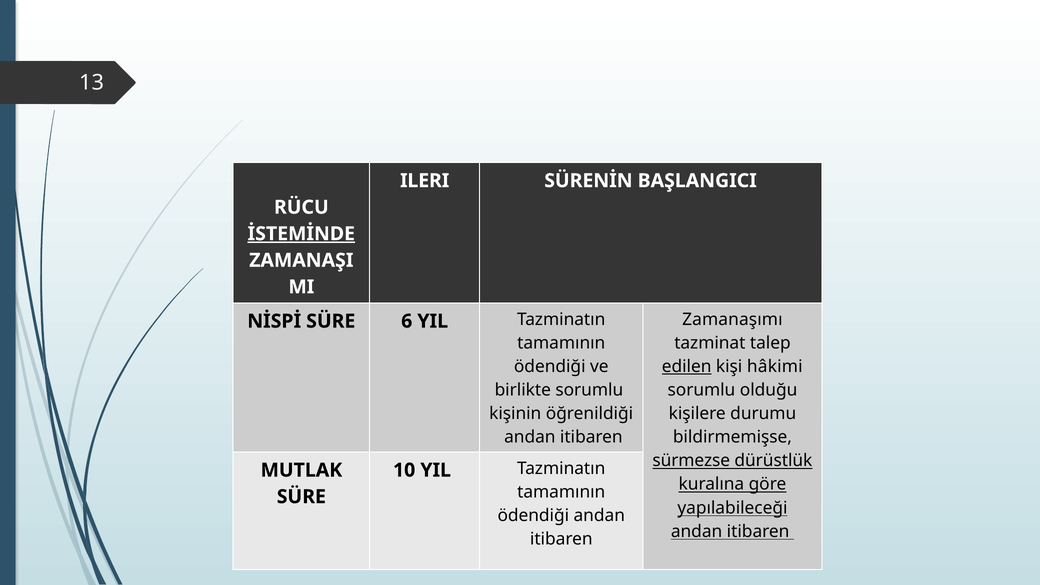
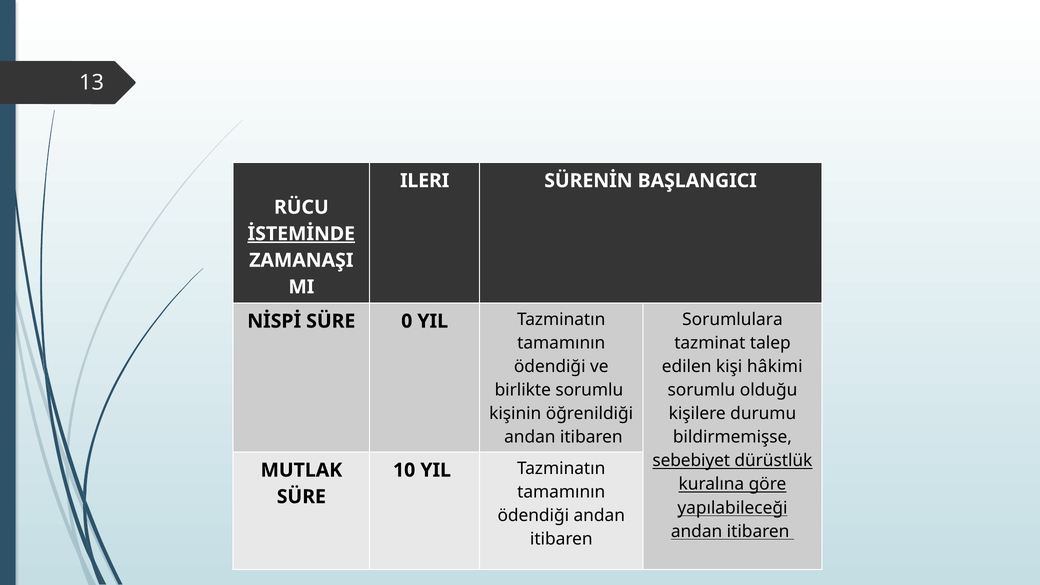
Zamanaşımı: Zamanaşımı -> Sorumlulara (732, 320)
6: 6 -> 0 (407, 321)
edilen underline: present -> none (687, 367)
sürmezse: sürmezse -> sebebiyet (691, 461)
